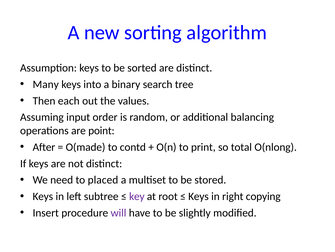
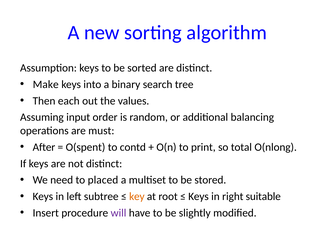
Many: Many -> Make (46, 84)
point: point -> must (101, 130)
O(made: O(made -> O(spent (85, 147)
key colour: purple -> orange (137, 196)
copying: copying -> suitable (263, 196)
